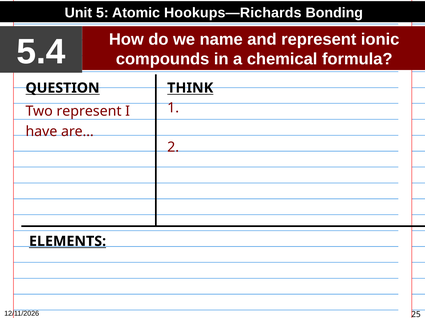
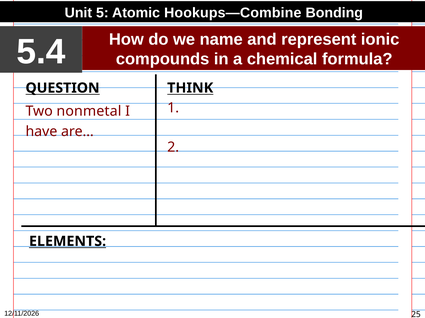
Hookups—Richards: Hookups—Richards -> Hookups—Combine (233, 13)
Two represent: represent -> nonmetal (89, 111)
